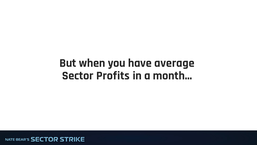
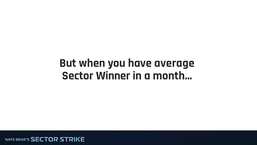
Profits: Profits -> Winner (113, 75)
